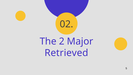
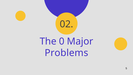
2: 2 -> 0 (62, 41)
Retrieved: Retrieved -> Problems (66, 53)
